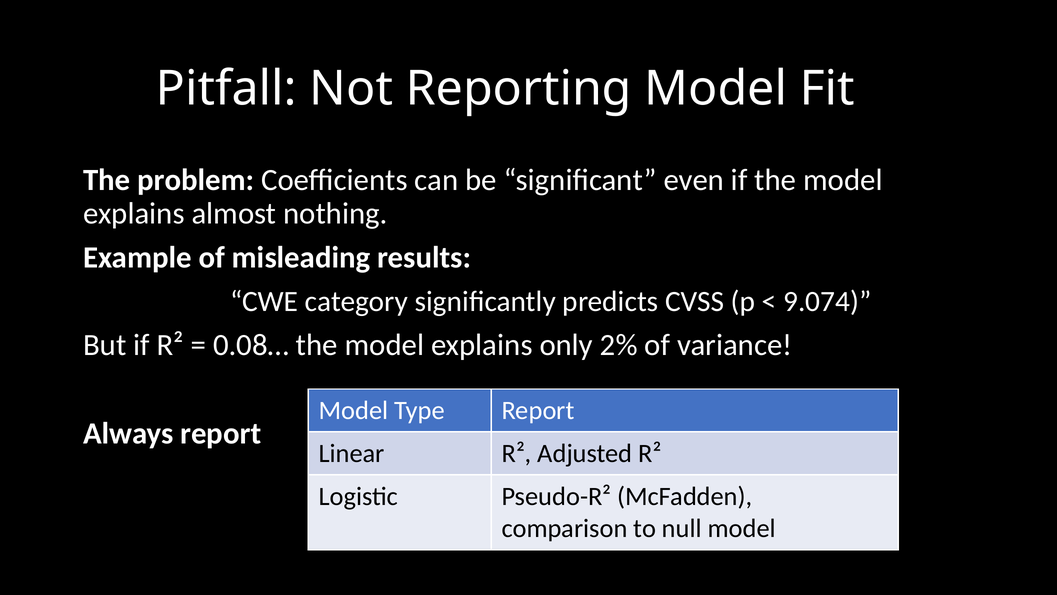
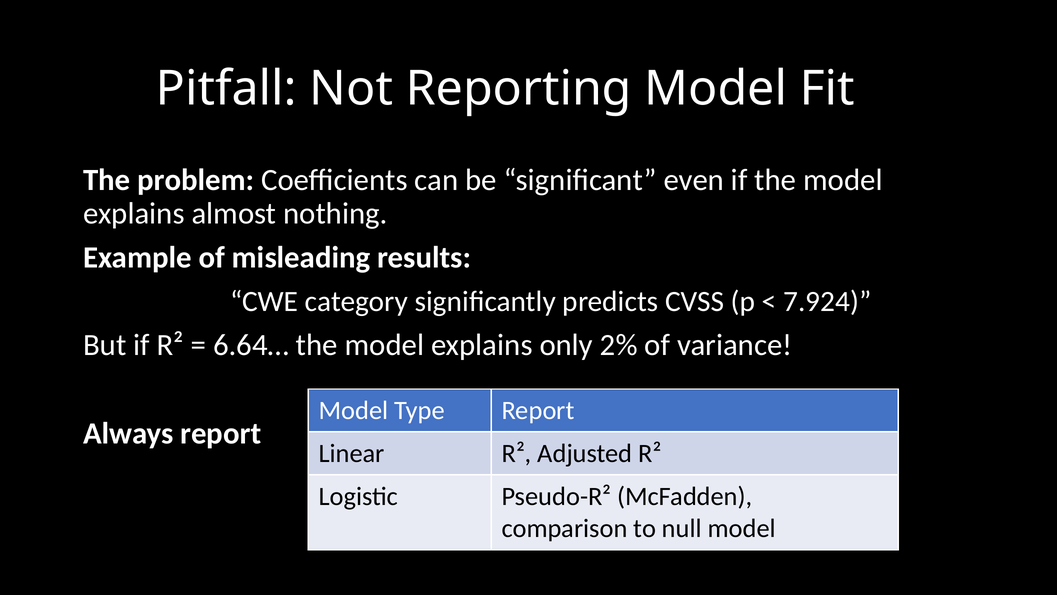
9.074: 9.074 -> 7.924 (827, 301)
0.08…: 0.08… -> 6.64… (251, 345)
